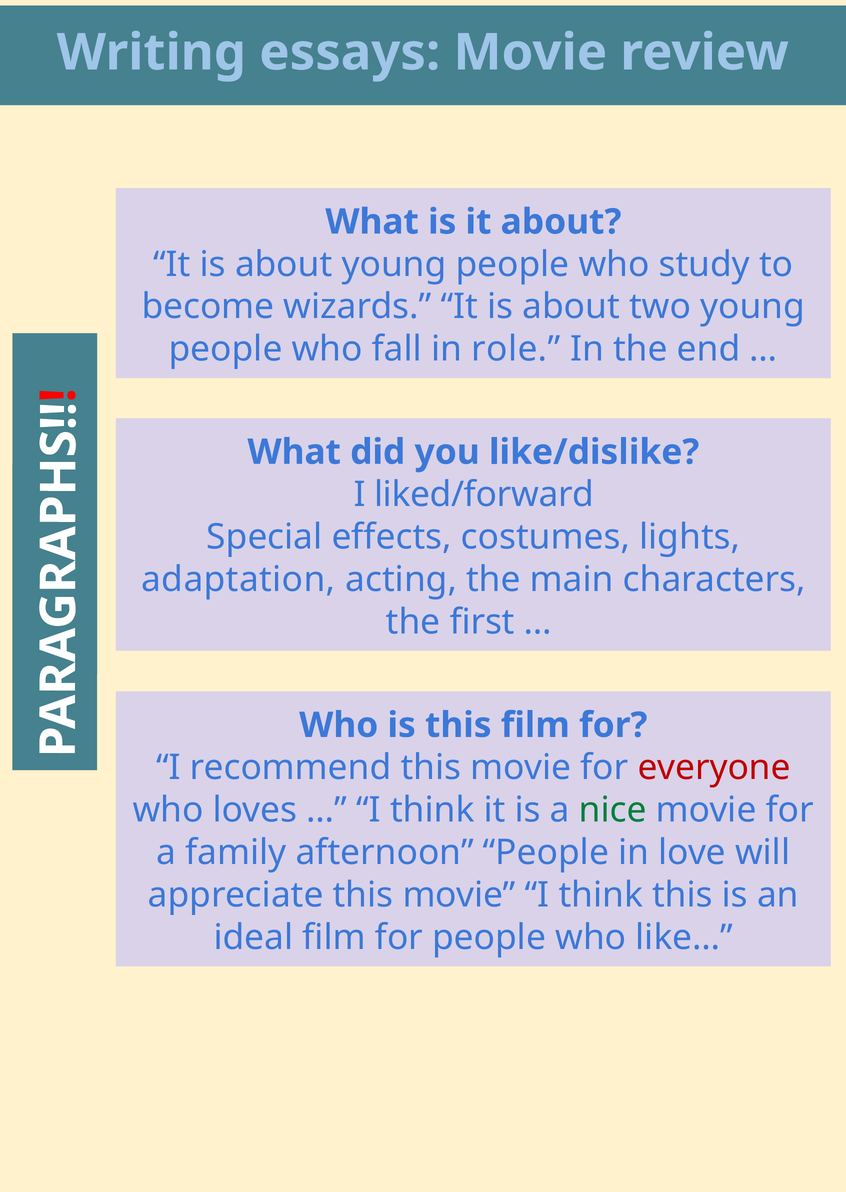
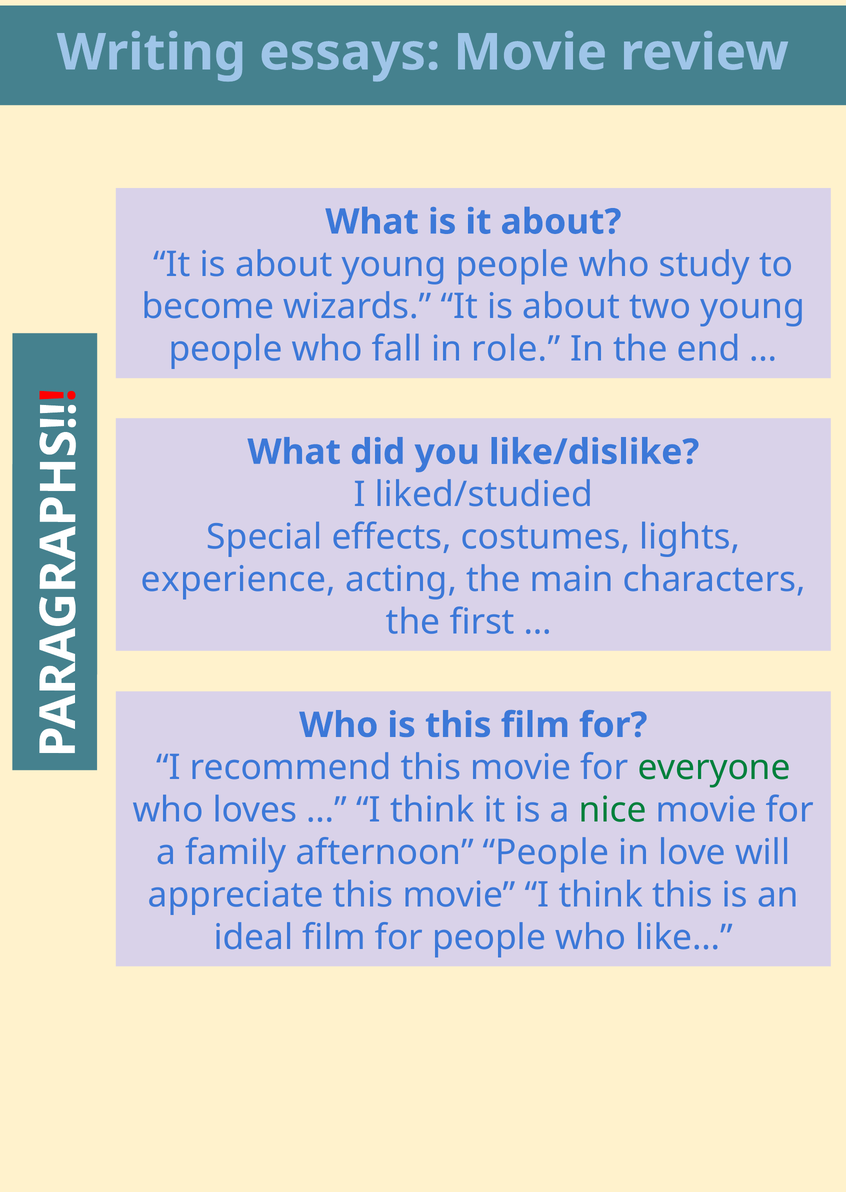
liked/forward: liked/forward -> liked/studied (484, 495)
adaptation: adaptation -> experience (238, 580)
everyone colour: red -> green (714, 768)
